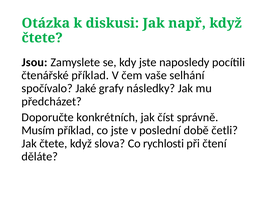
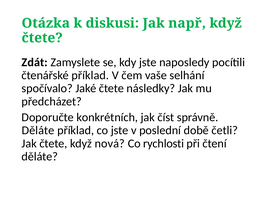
Jsou: Jsou -> Zdát (35, 62)
Jaké grafy: grafy -> čtete (111, 88)
Musím: Musím -> Děláte (38, 130)
slova: slova -> nová (110, 143)
